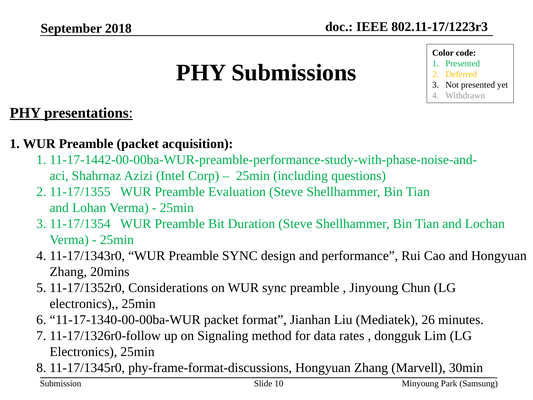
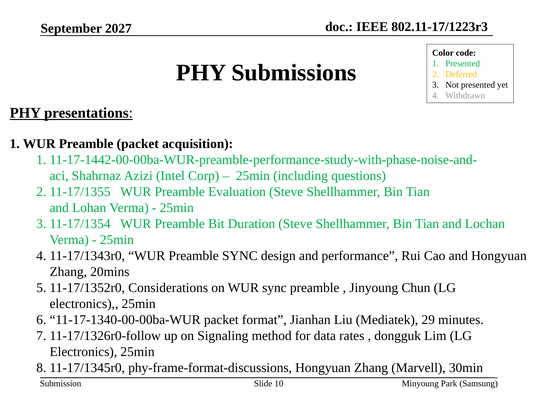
2018: 2018 -> 2027 (118, 28)
26: 26 -> 29 (428, 320)
